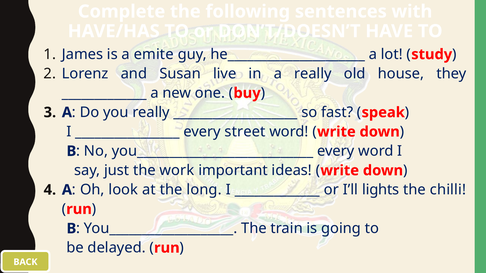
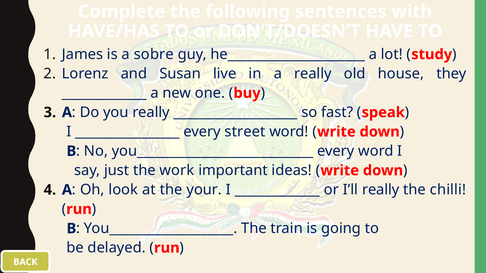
emite: emite -> sobre (154, 54)
long: long -> your (204, 190)
I’ll lights: lights -> really (381, 190)
